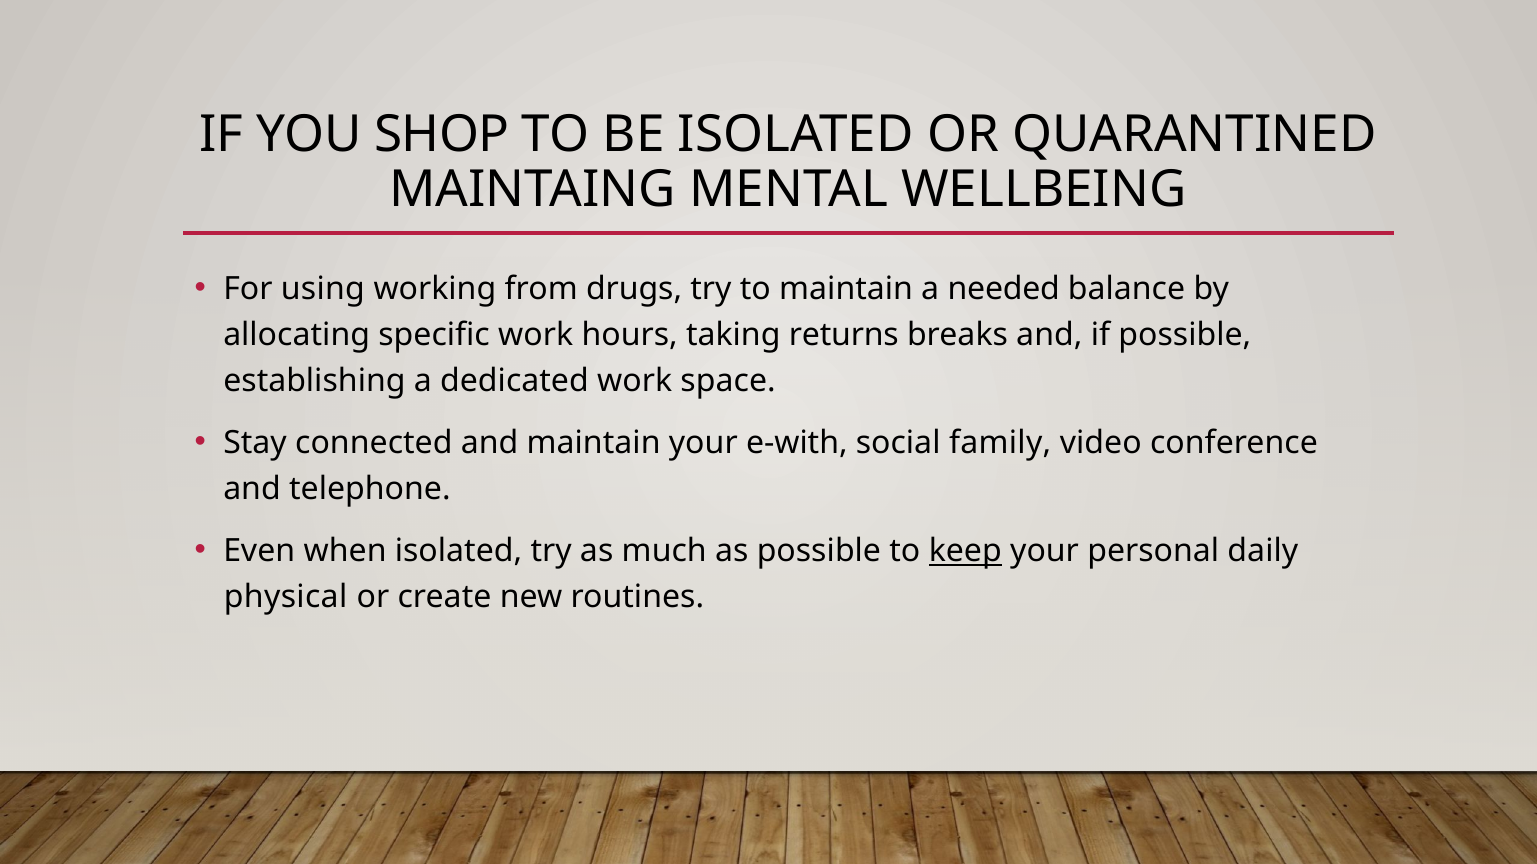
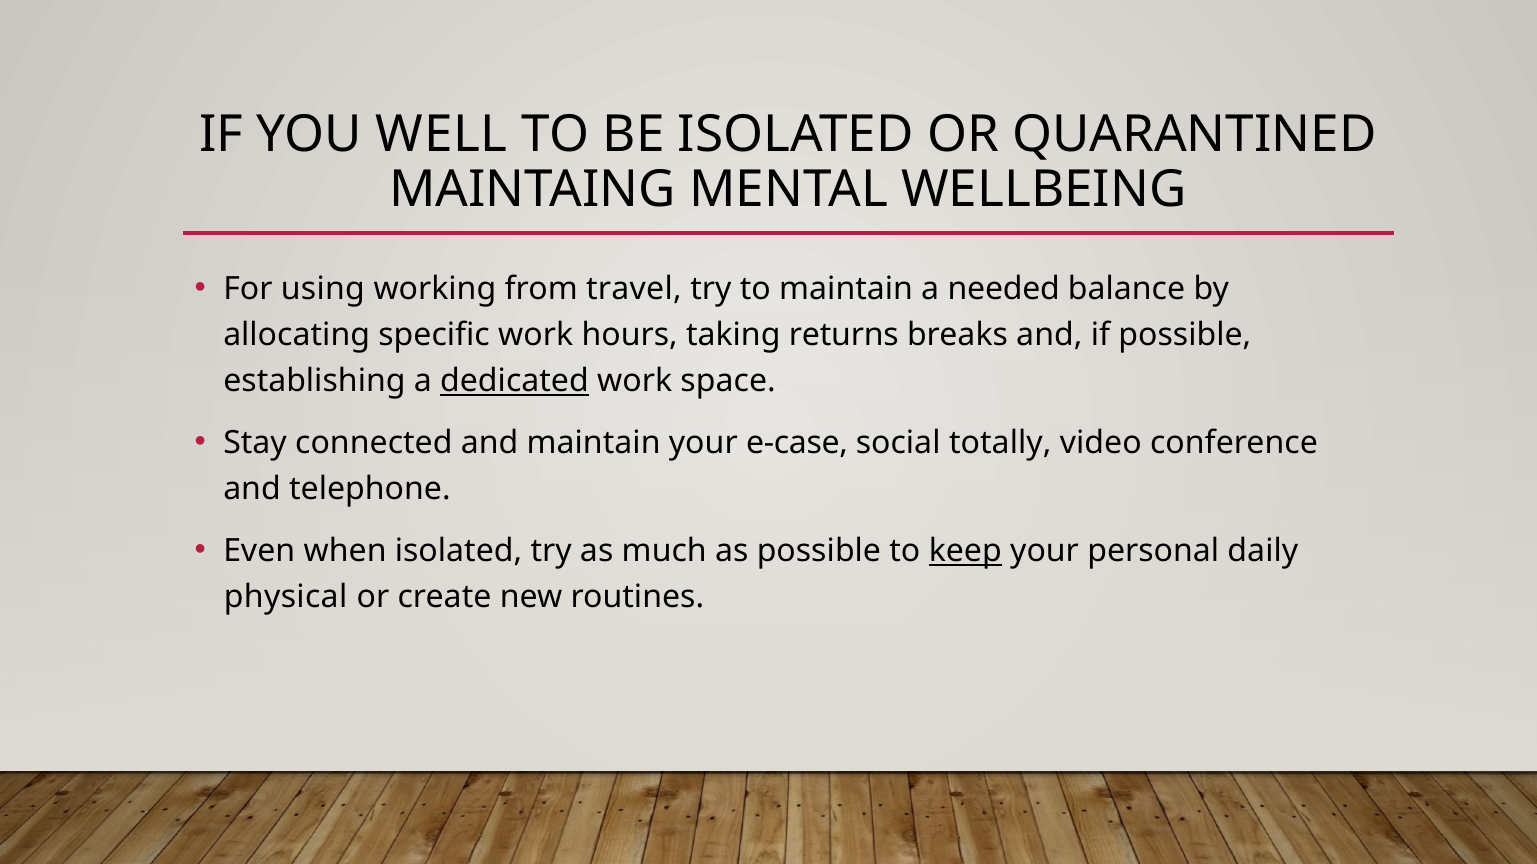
SHOP: SHOP -> WELL (442, 135)
drugs: drugs -> travel (634, 289)
dedicated underline: none -> present (514, 381)
e-with: e-with -> e-case (797, 443)
family: family -> totally (1000, 443)
